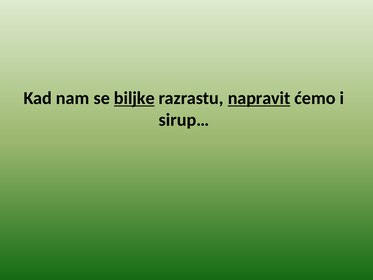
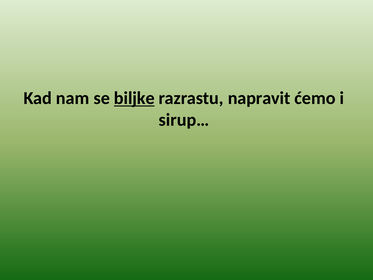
napravit underline: present -> none (259, 98)
